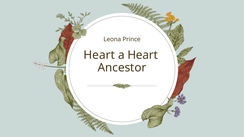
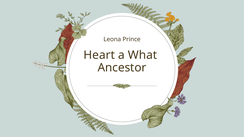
a Heart: Heart -> What (143, 55)
